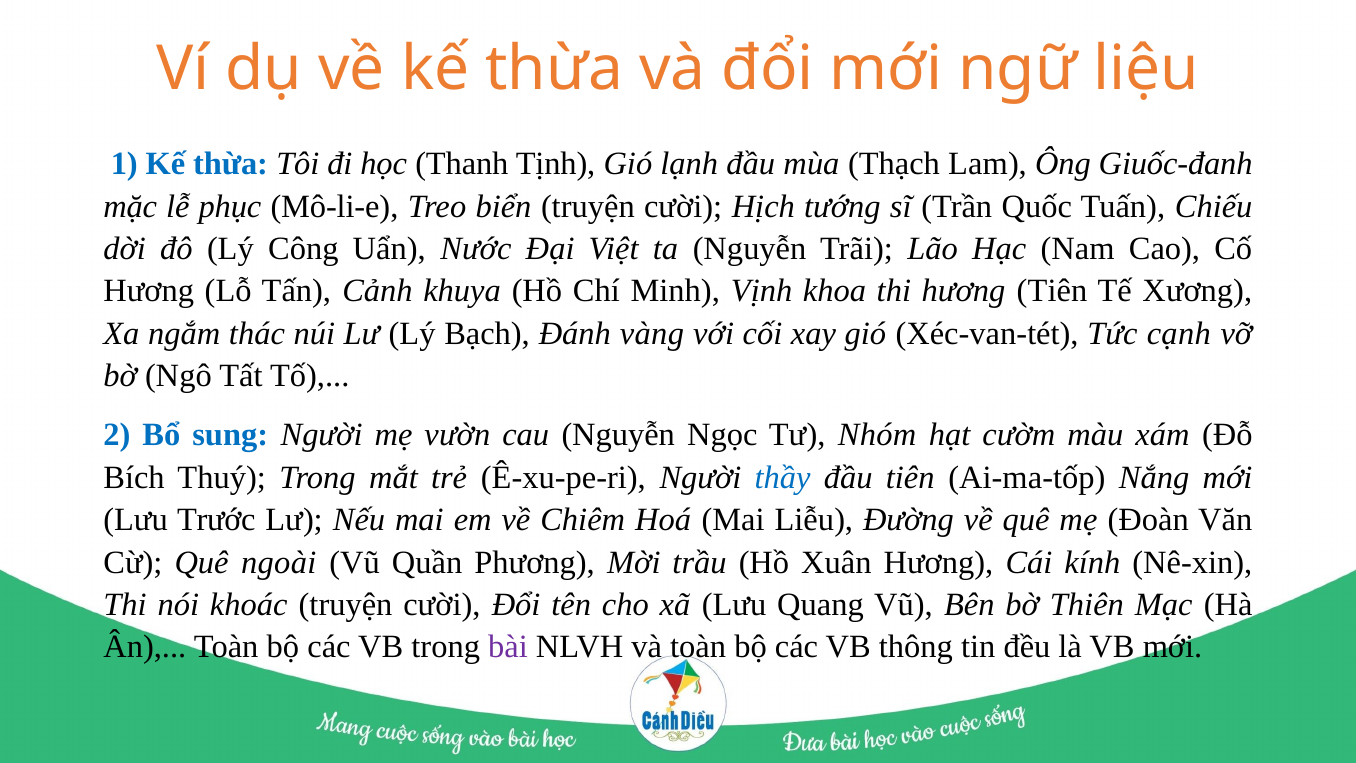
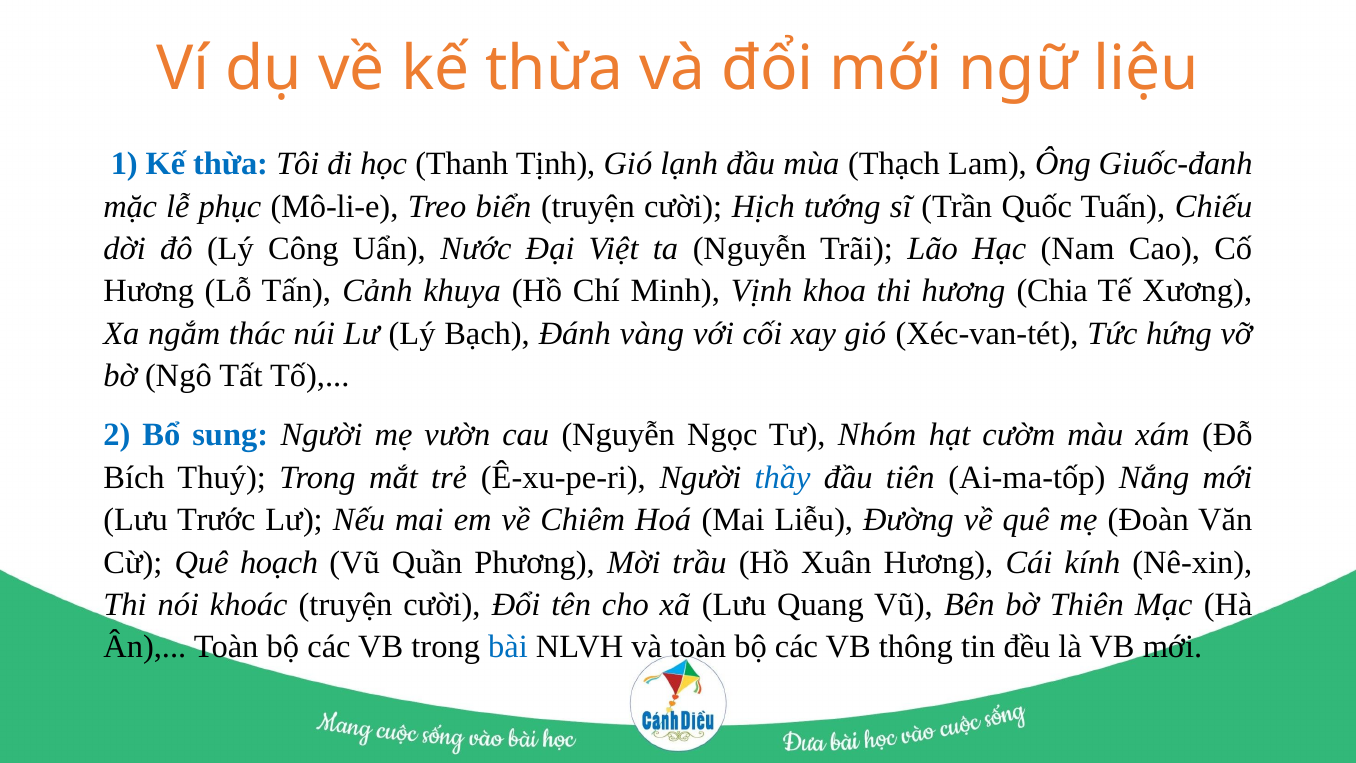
hương Tiên: Tiên -> Chia (1052, 291)
cạnh: cạnh -> hứng (1179, 333)
ngoài: ngoài -> hoạch (279, 562)
bài colour: purple -> blue (508, 647)
